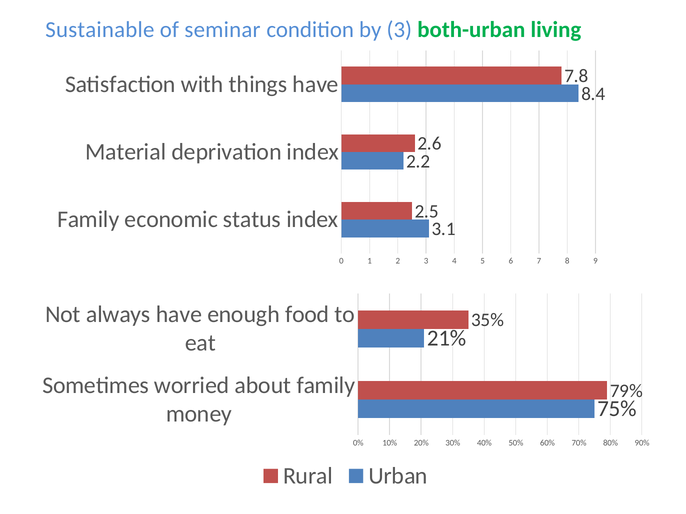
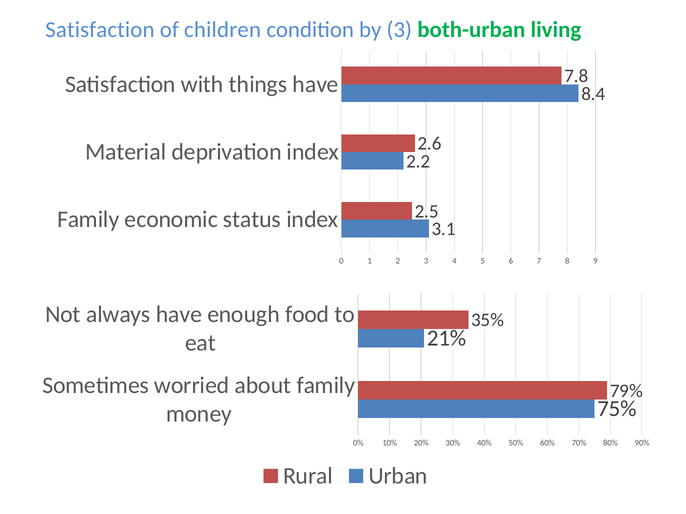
Sustainable: Sustainable -> Satisfaction (100, 30)
seminar: seminar -> children (223, 30)
